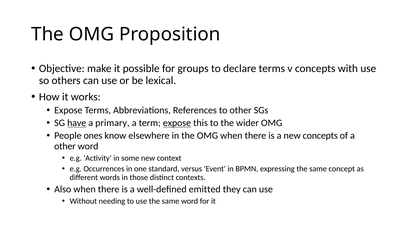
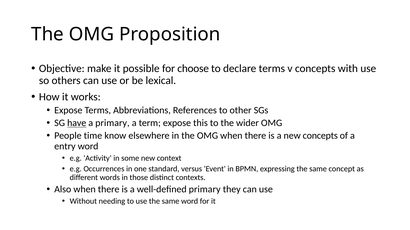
groups: groups -> choose (193, 69)
expose underline: present -> none (177, 123)
ones: ones -> time (93, 136)
other: other -> entry (65, 147)
well-defined emitted: emitted -> primary (205, 190)
